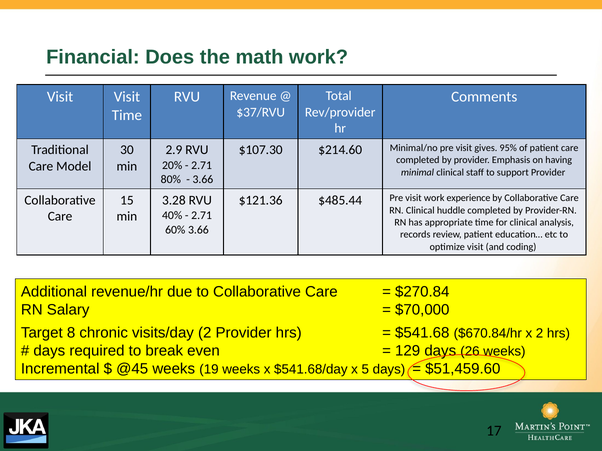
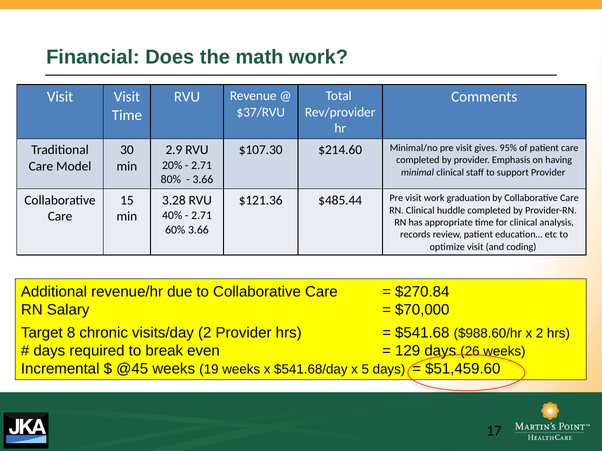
experience: experience -> graduation (468, 198)
$670.84/hr: $670.84/hr -> $988.60/hr (488, 334)
